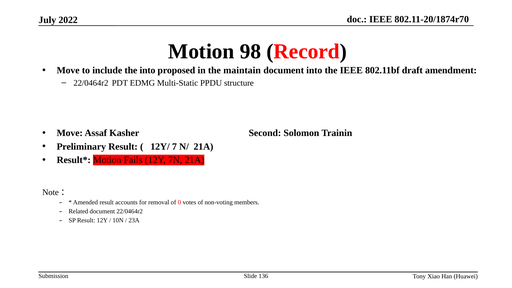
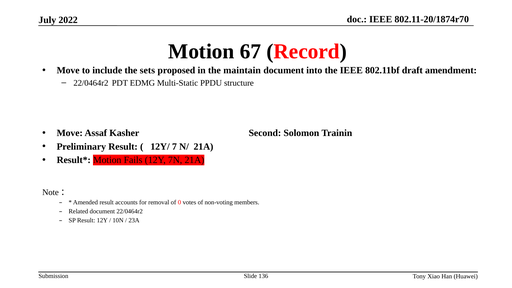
98: 98 -> 67 (250, 51)
the into: into -> sets (147, 70)
